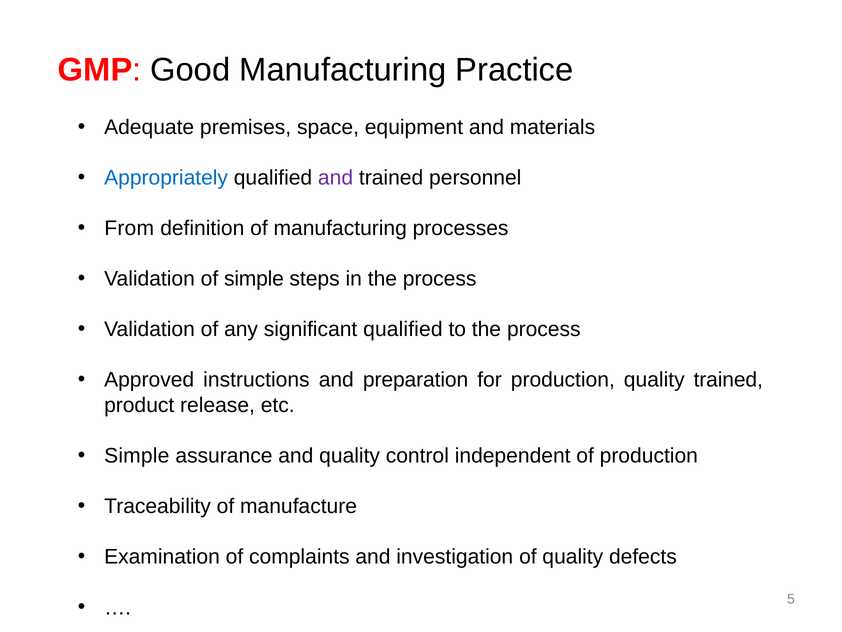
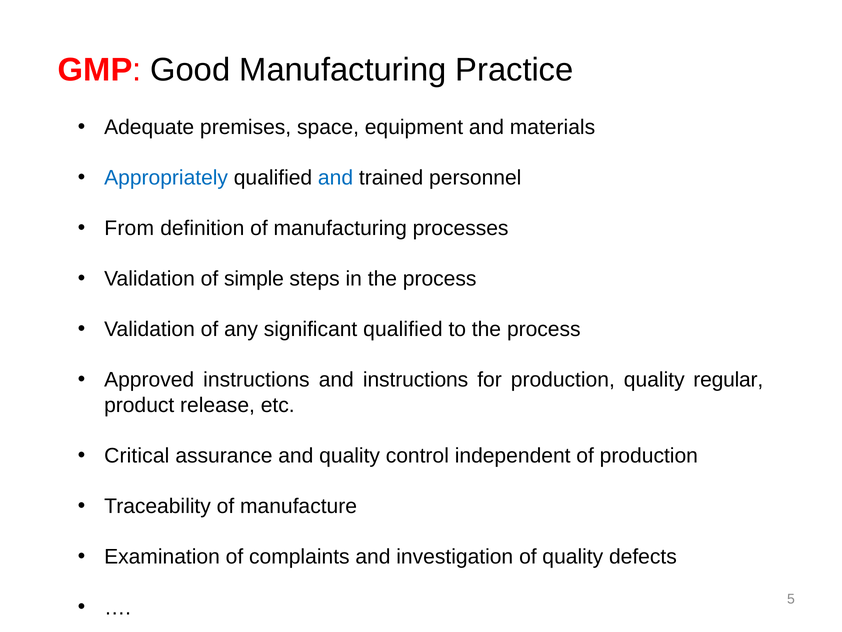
and colour: purple -> blue (336, 178)
and preparation: preparation -> instructions (416, 380)
quality trained: trained -> regular (728, 380)
Simple: Simple -> Critical (137, 456)
